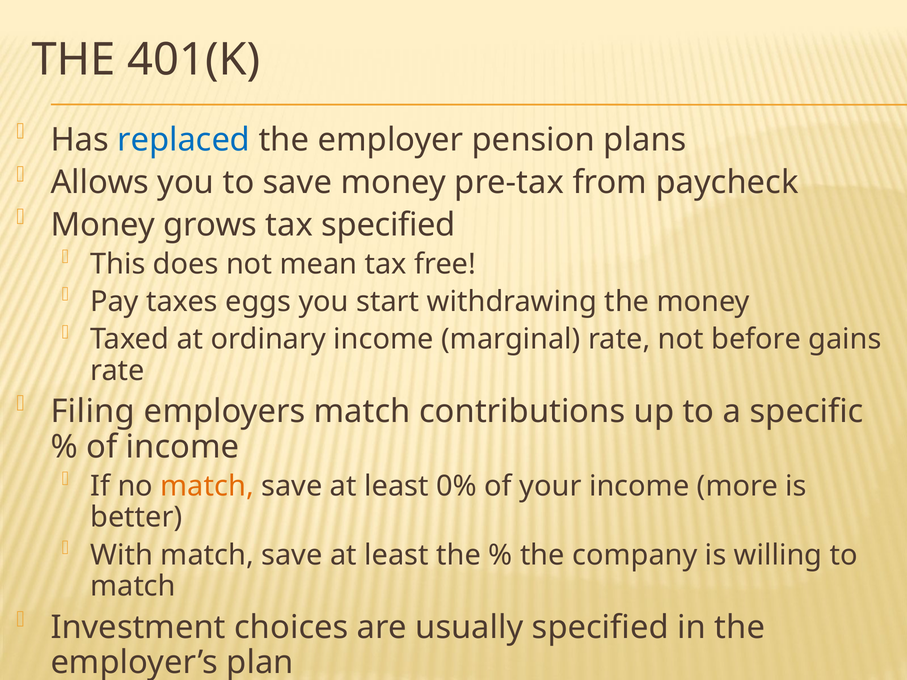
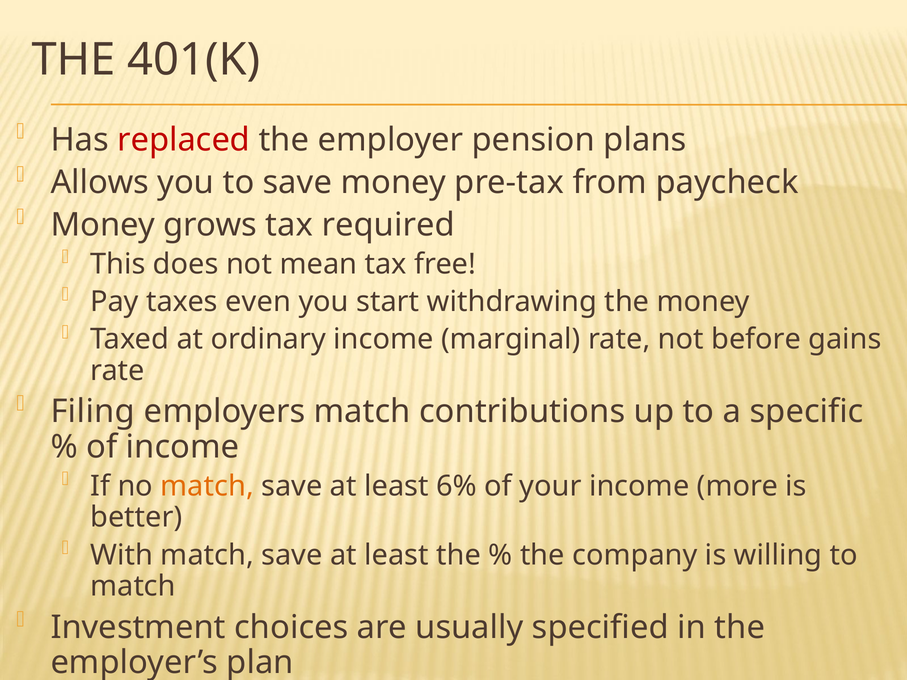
replaced colour: blue -> red (184, 140)
tax specified: specified -> required (388, 225)
eggs: eggs -> even (258, 302)
0%: 0% -> 6% (456, 486)
